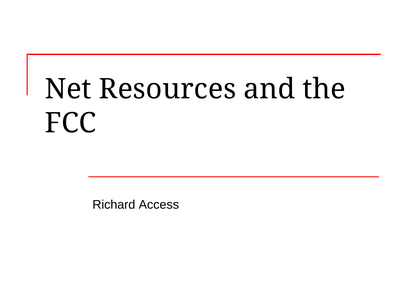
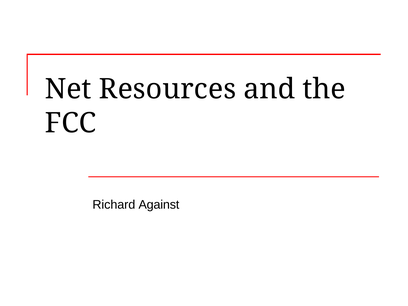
Access: Access -> Against (159, 205)
